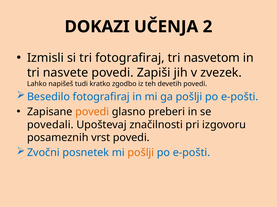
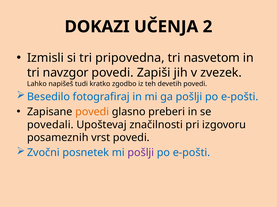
tri fotografiraj: fotografiraj -> pripovedna (130, 58)
nasvete: nasvete -> navzgor (66, 73)
pošlji colour: orange -> purple (141, 153)
